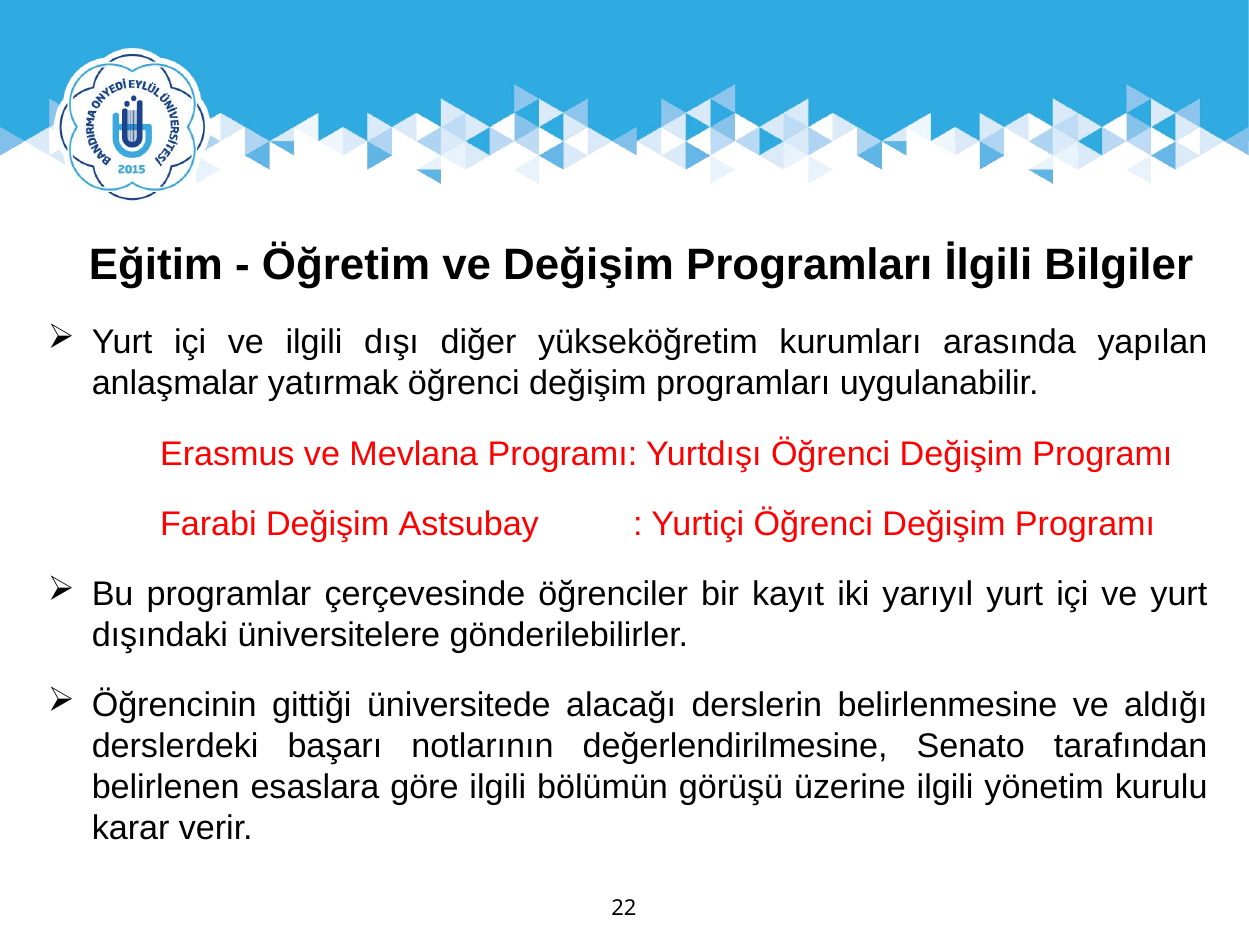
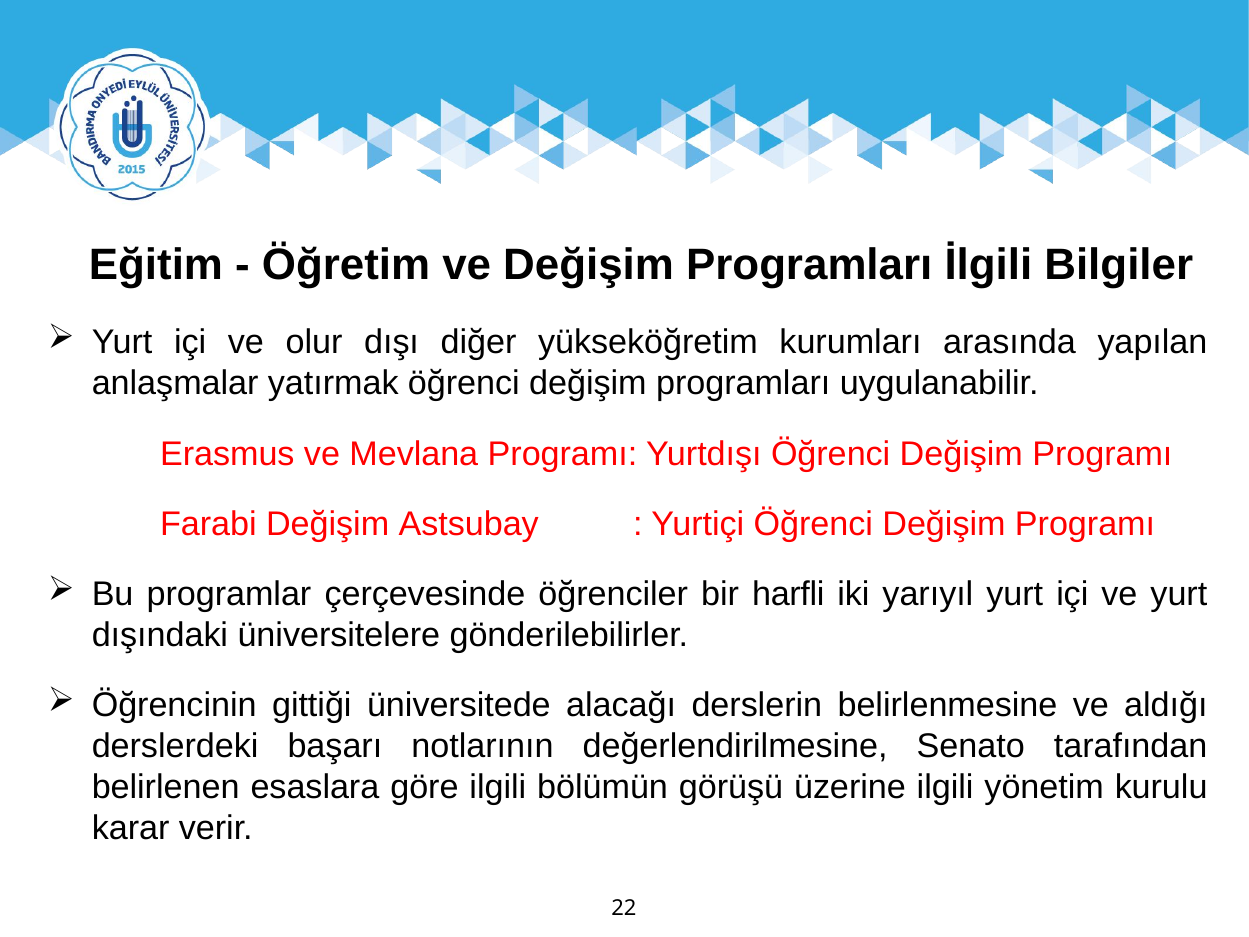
ve ilgili: ilgili -> olur (314, 342)
kayıt: kayıt -> harfli (788, 594)
